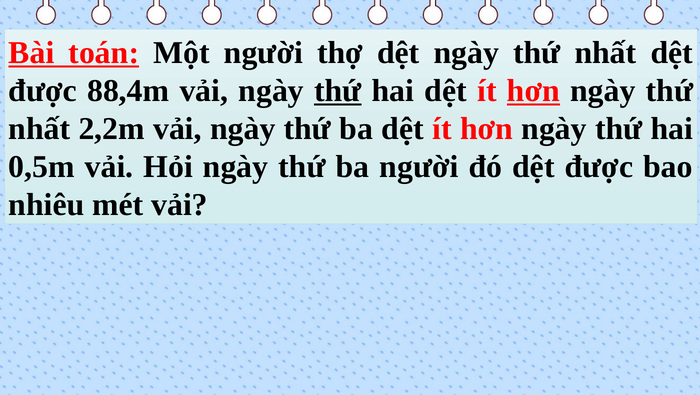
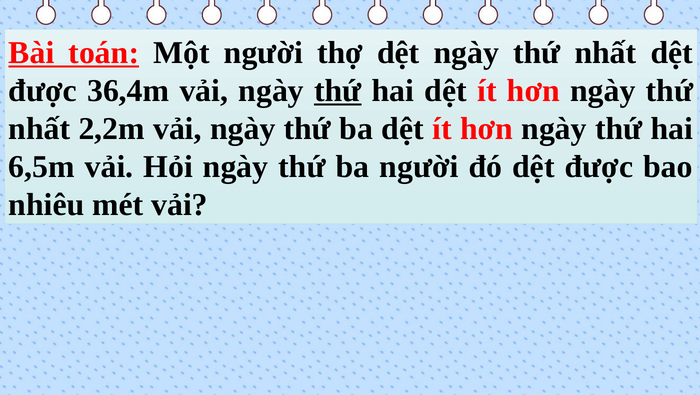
88,4m: 88,4m -> 36,4m (128, 91)
hơn underline: present -> none (533, 91)
0,5m: 0,5m -> 6,5m (42, 167)
